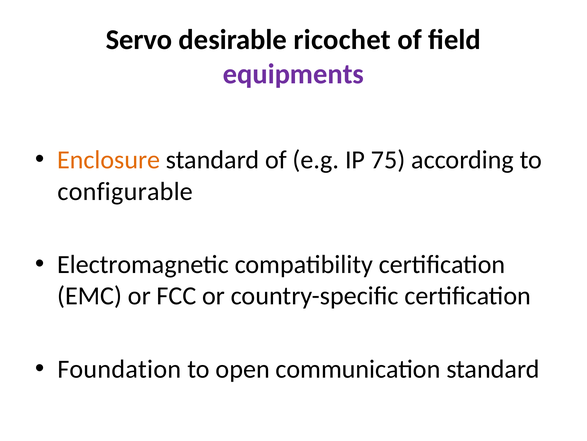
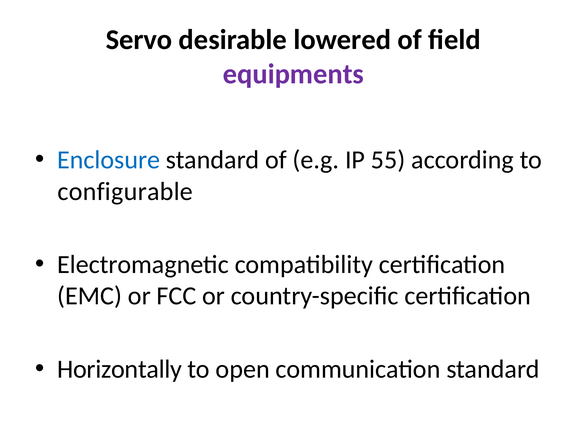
ricochet: ricochet -> lowered (342, 40)
Enclosure colour: orange -> blue (109, 160)
75: 75 -> 55 (388, 160)
Foundation: Foundation -> Horizontally (119, 369)
